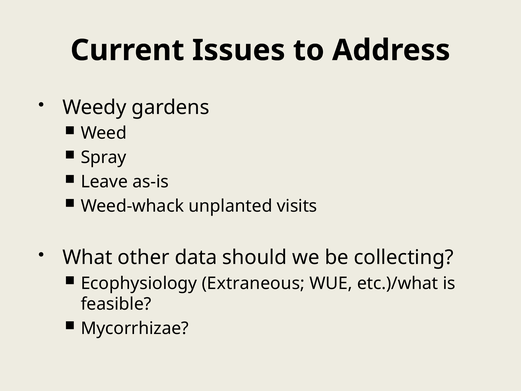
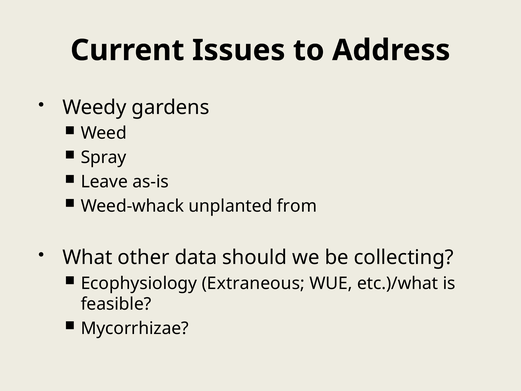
visits: visits -> from (297, 206)
